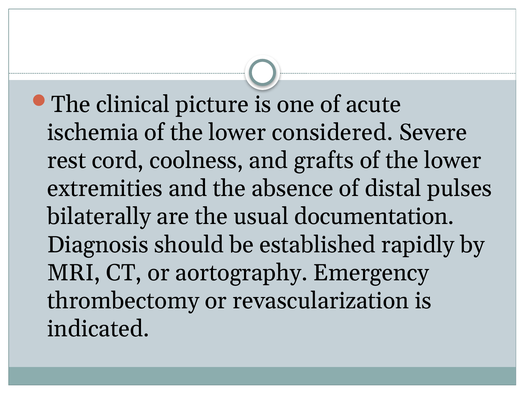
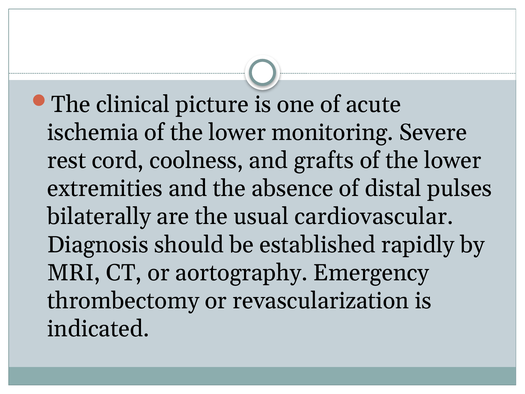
considered: considered -> monitoring (333, 132)
documentation: documentation -> cardiovascular (374, 216)
